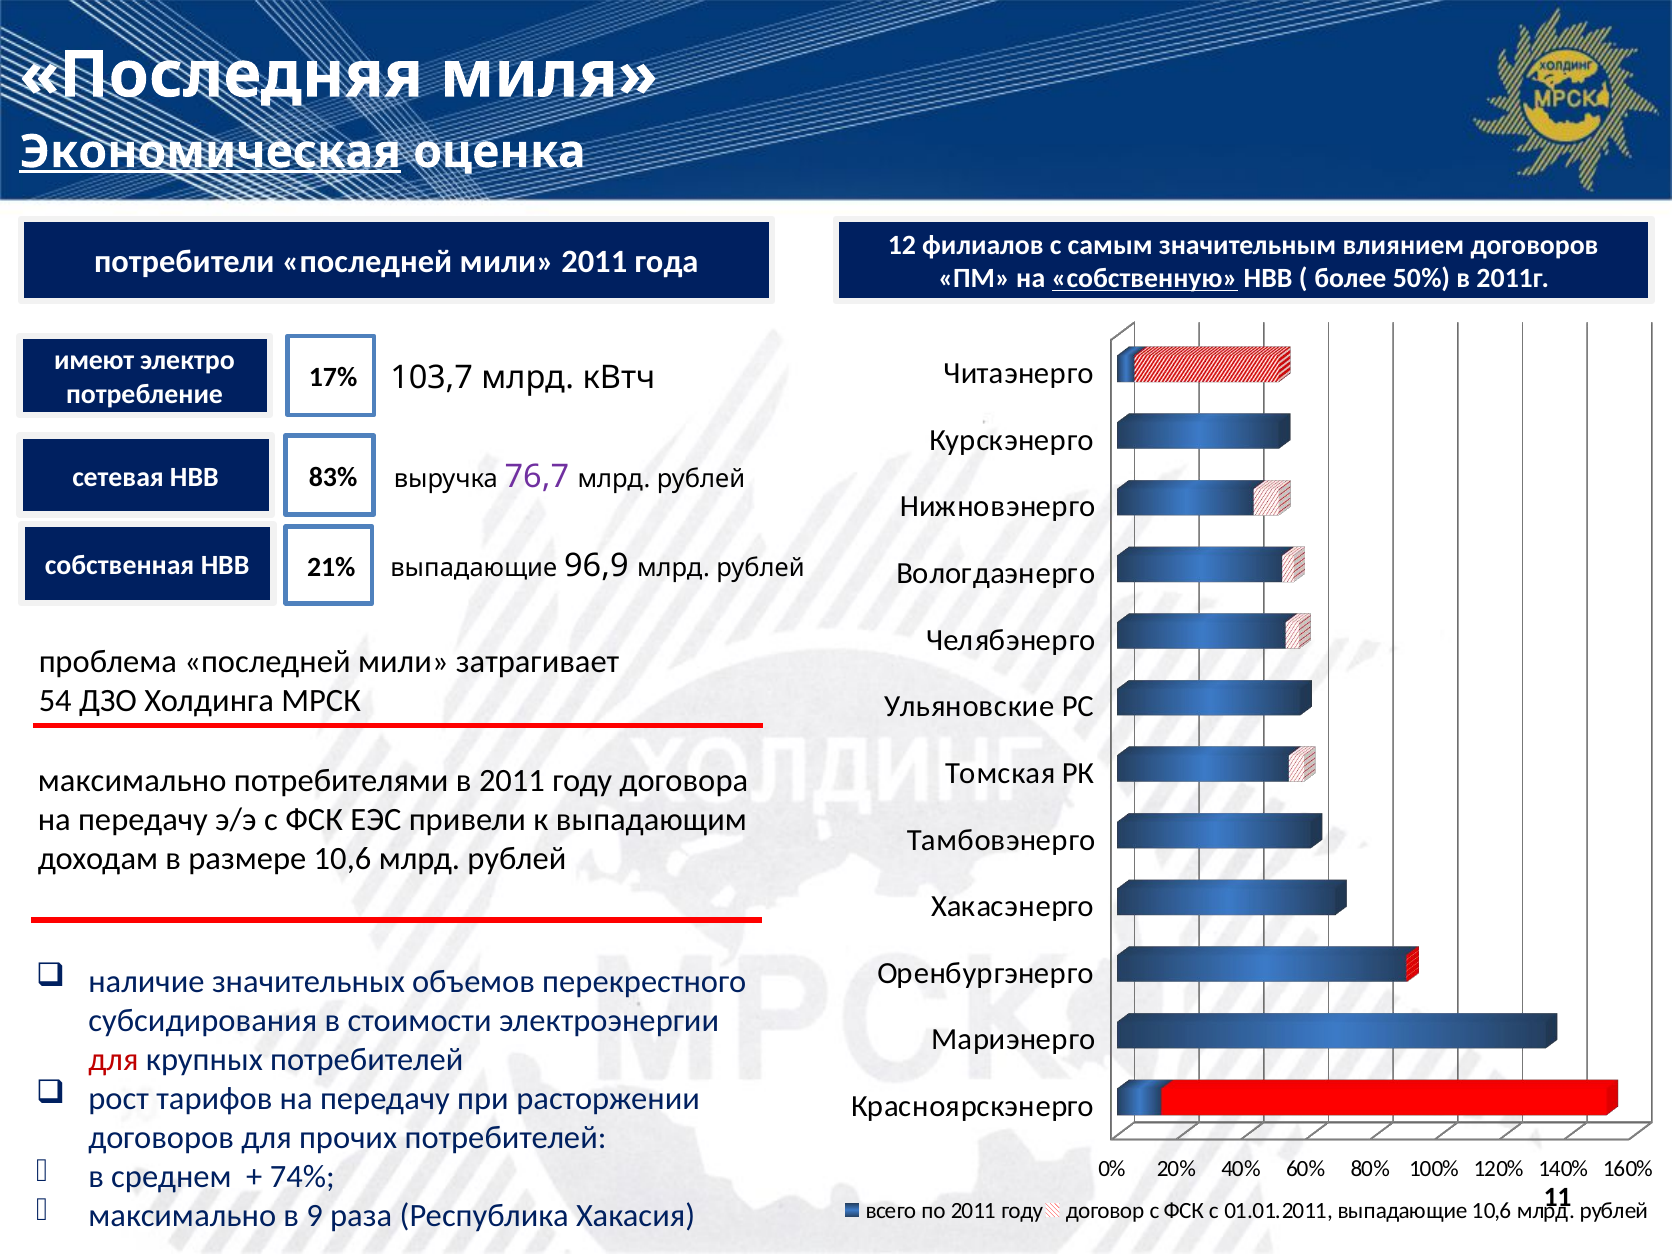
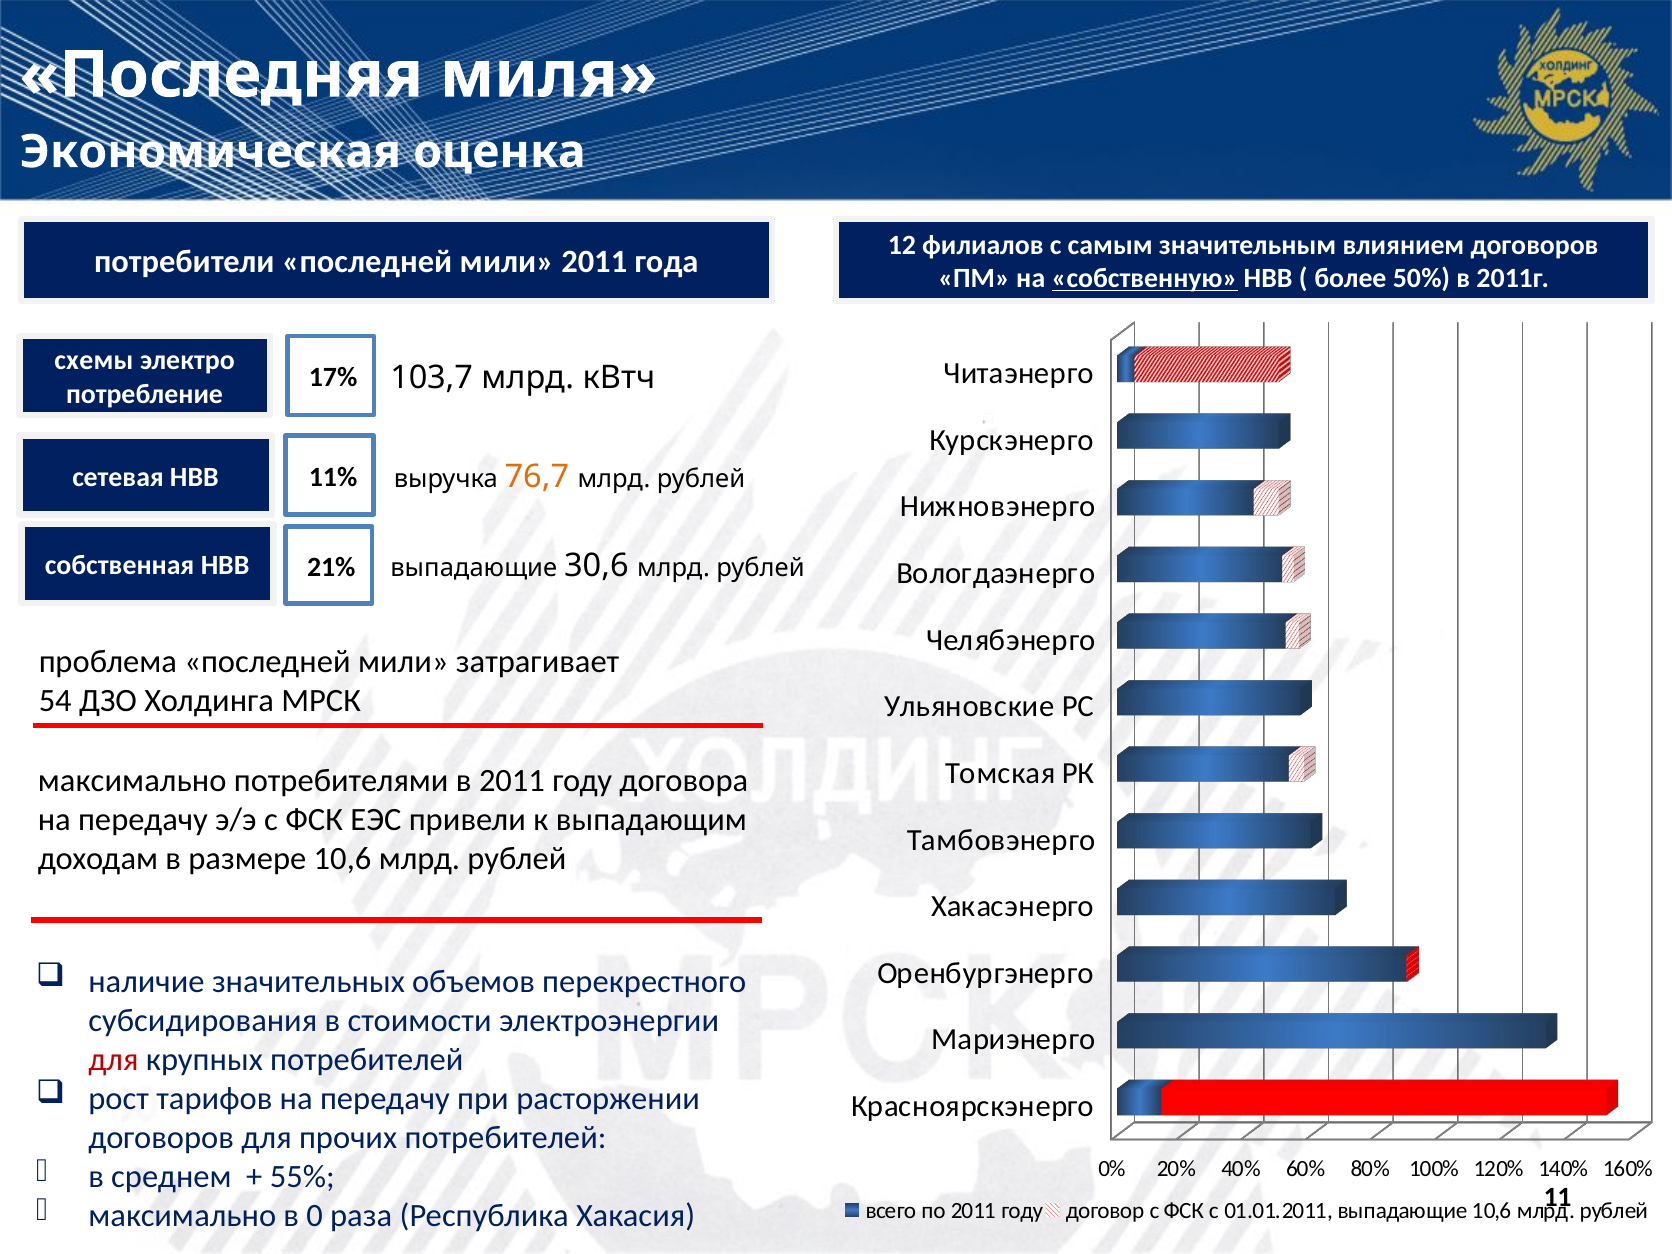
Экономическая underline: present -> none (210, 152)
имеют: имеют -> схемы (94, 361)
83%: 83% -> 11% (333, 477)
76,7 colour: purple -> orange (537, 477)
96,9: 96,9 -> 30,6 (596, 566)
74%: 74% -> 55% (302, 1176)
9: 9 -> 0 (315, 1215)
